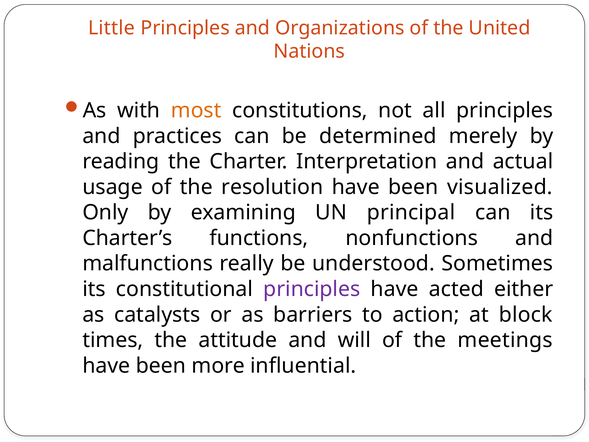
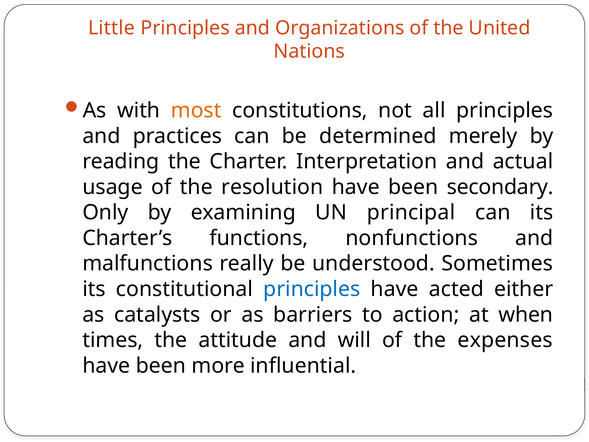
visualized: visualized -> secondary (500, 187)
principles colour: purple -> blue (312, 289)
block: block -> when (526, 314)
meetings: meetings -> expenses (505, 340)
